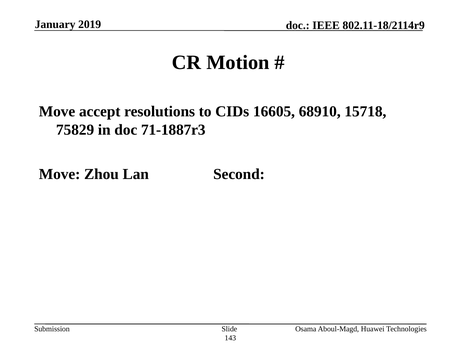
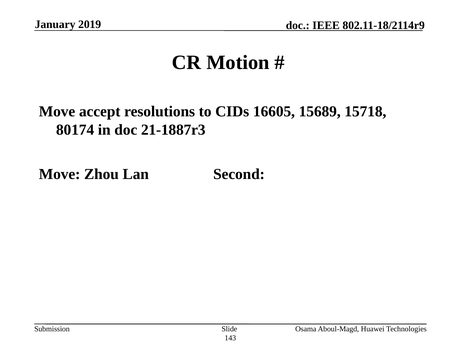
68910: 68910 -> 15689 (320, 112)
75829: 75829 -> 80174 (75, 130)
71-1887r3: 71-1887r3 -> 21-1887r3 (173, 130)
